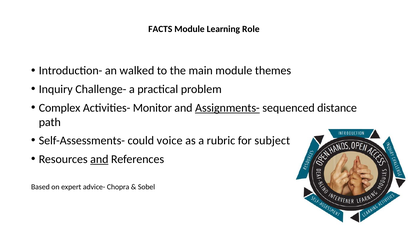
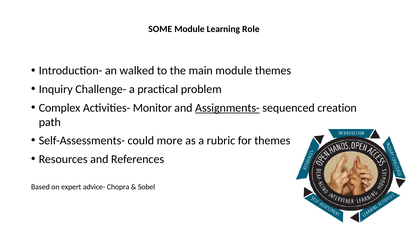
FACTS: FACTS -> SOME (160, 29)
distance: distance -> creation (337, 108)
voice: voice -> more (170, 140)
for subject: subject -> themes (272, 140)
and underline: present -> none (99, 159)
